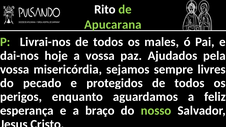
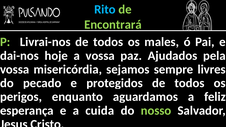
Rito colour: white -> light blue (105, 9)
Apucarana: Apucarana -> Encontrará (113, 25)
braço: braço -> cuida (100, 111)
